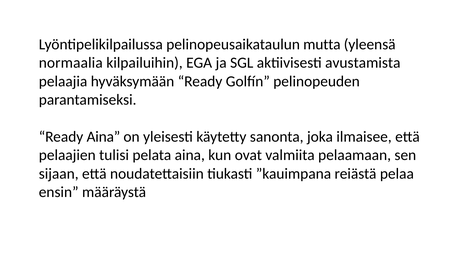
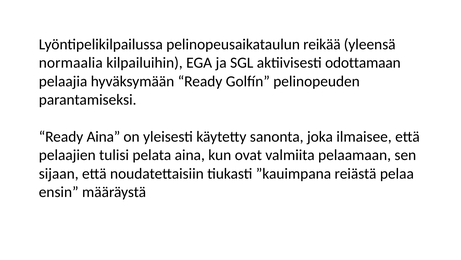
mutta: mutta -> reikää (322, 44)
avustamista: avustamista -> odottamaan (363, 63)
